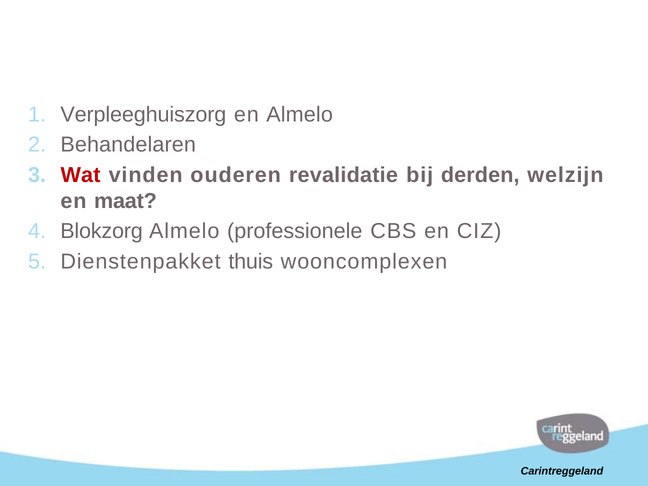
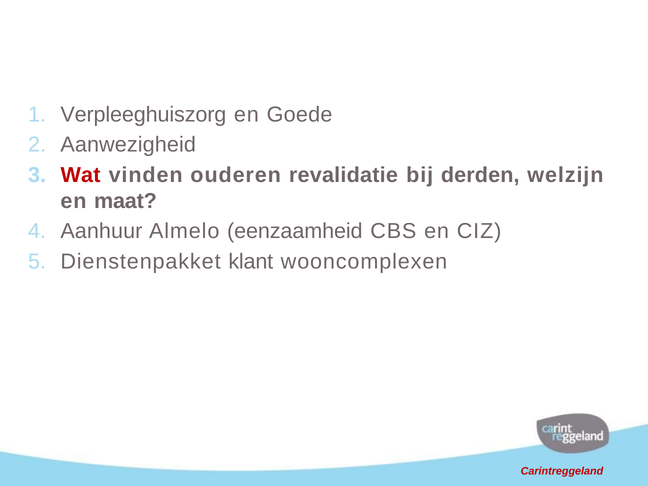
en Almelo: Almelo -> Goede (300, 115)
Behandelaren: Behandelaren -> Aanwezigheid (128, 145)
Blokzorg: Blokzorg -> Aanhuur (101, 231)
professionele: professionele -> eenzaamheid (295, 231)
thuis: thuis -> klant (251, 261)
Carintreggeland colour: black -> red (562, 471)
